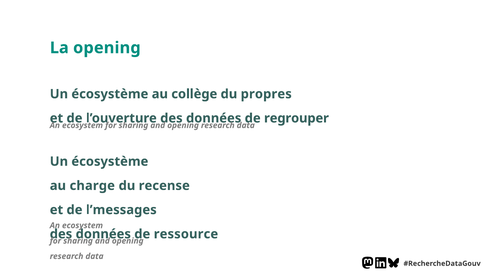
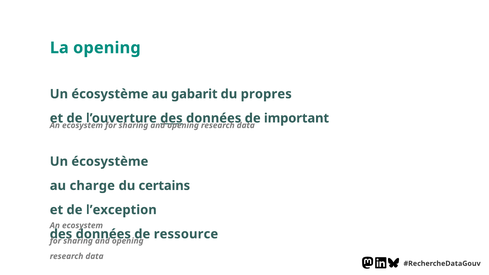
collège: collège -> gabarit (194, 94)
des underline: none -> present (171, 118)
regrouper: regrouper -> important (296, 118)
recense: recense -> certains (164, 186)
l’messages: l’messages -> l’exception (121, 210)
